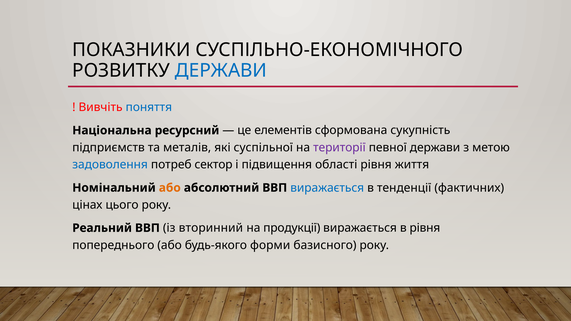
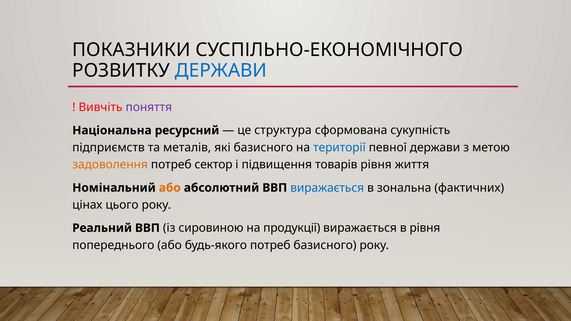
поняття colour: blue -> purple (149, 107)
елементів: елементів -> структура (283, 130)
які суспільної: суспільної -> базисного (263, 148)
території colour: purple -> blue (339, 148)
задоволення colour: blue -> orange (110, 165)
області: області -> товарів (336, 165)
тенденції: тенденції -> зональна (404, 188)
вторинний: вторинний -> сировиною (211, 228)
будь-якого форми: форми -> потреб (270, 245)
